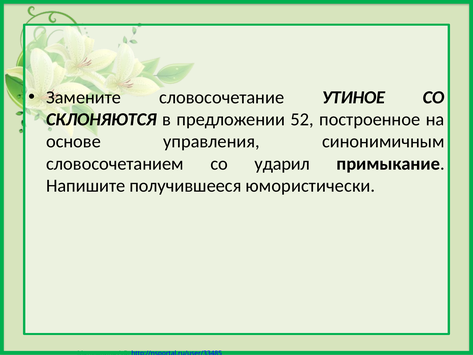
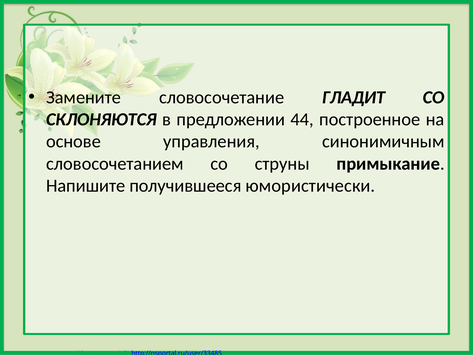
УТИНОЕ: УТИНОЕ -> ГЛАДИТ (354, 97)
52: 52 -> 44 (302, 119)
ударил: ударил -> струны (282, 164)
